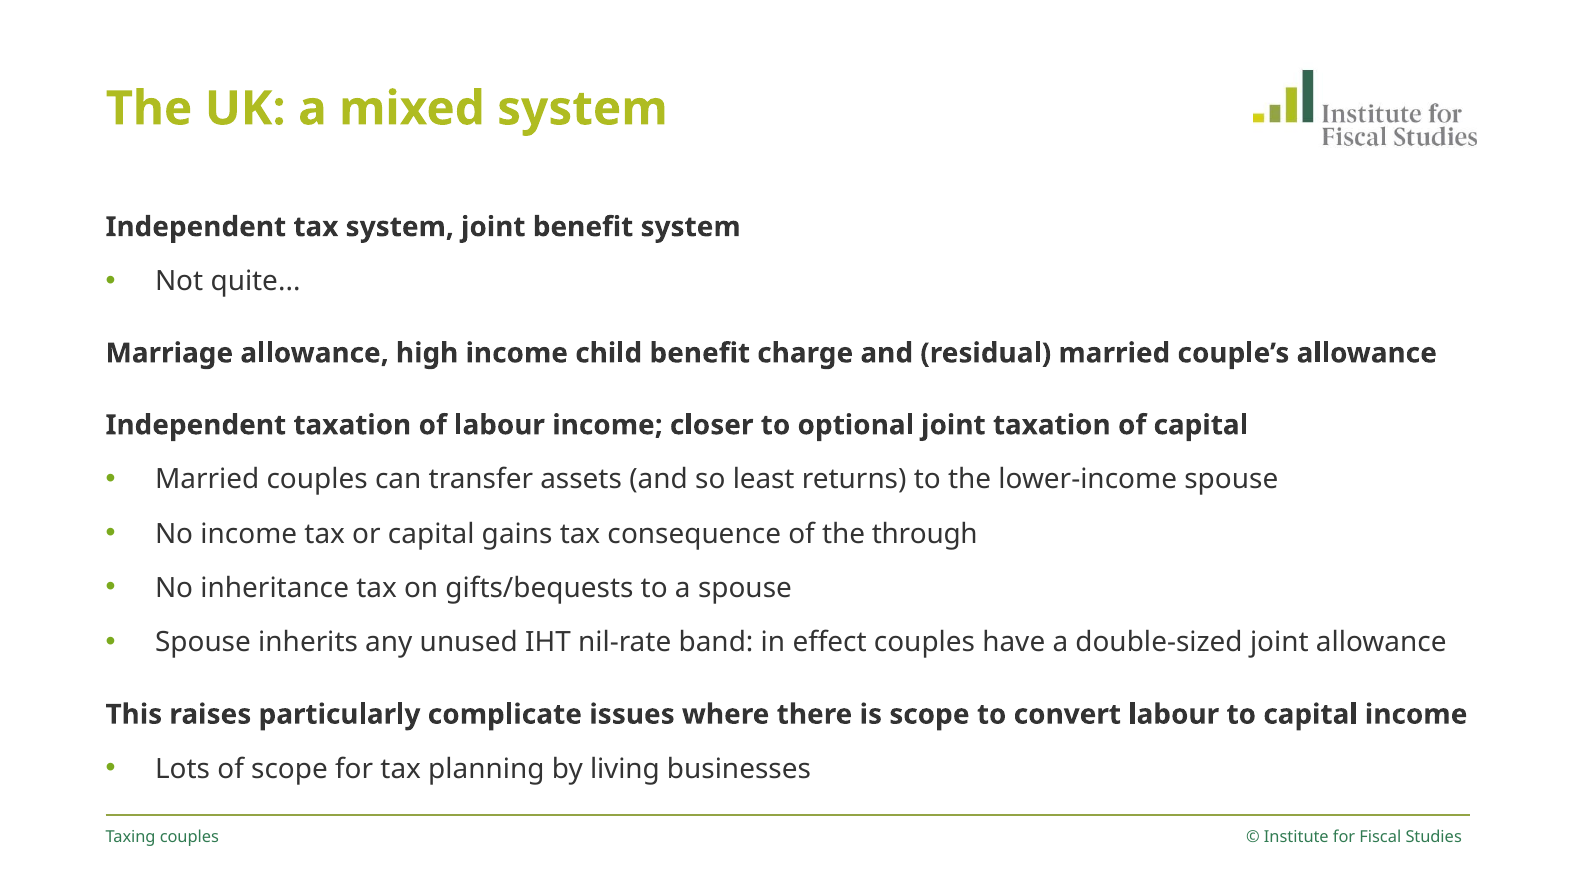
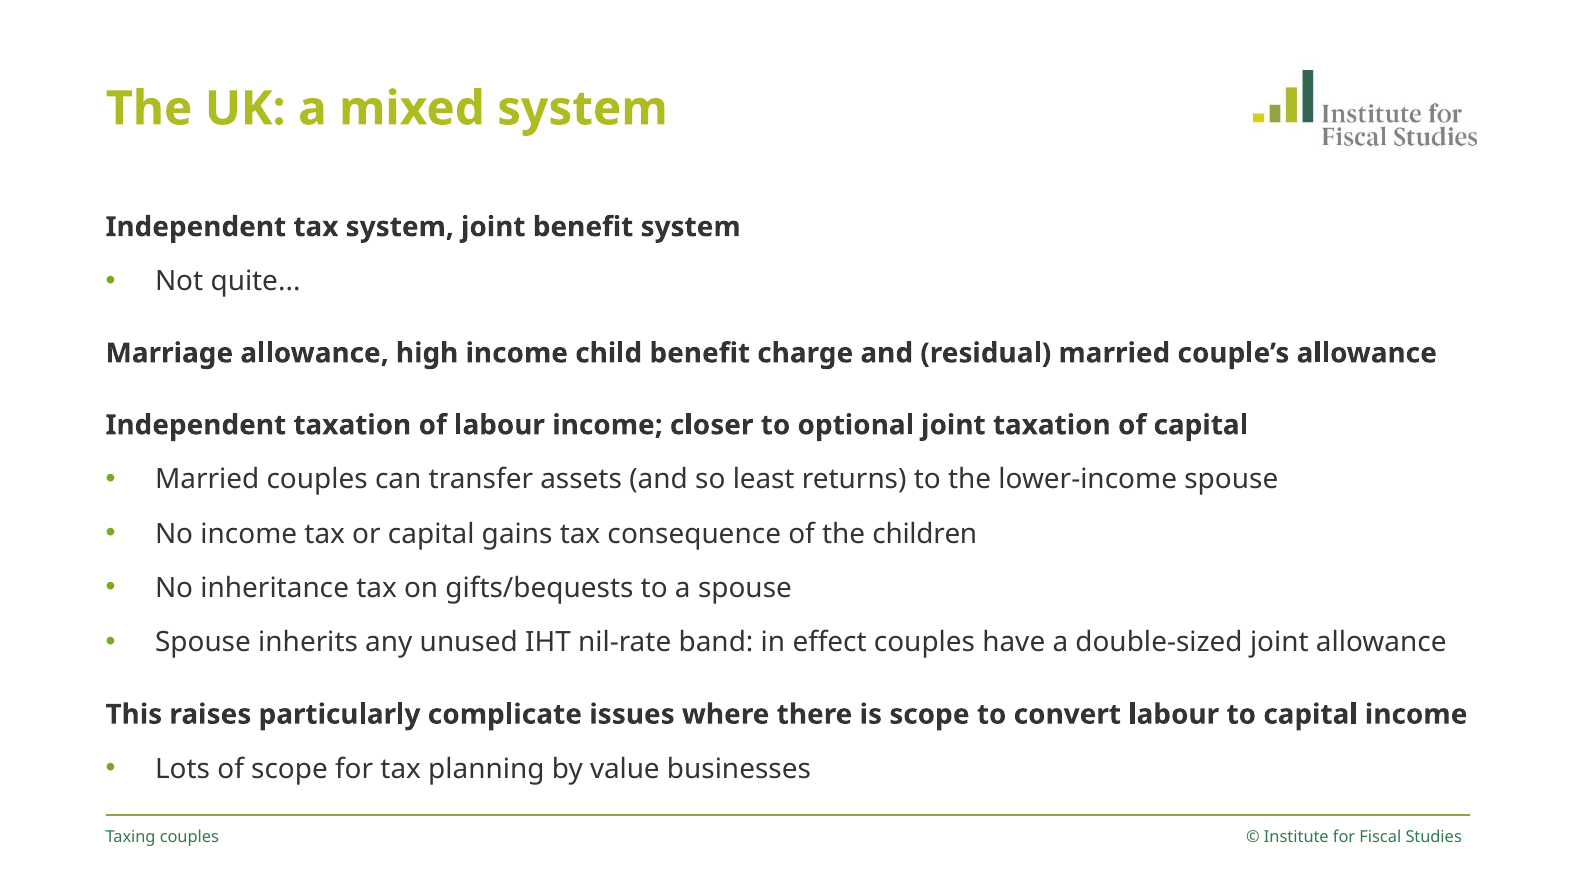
through: through -> children (925, 534)
living: living -> value (625, 769)
